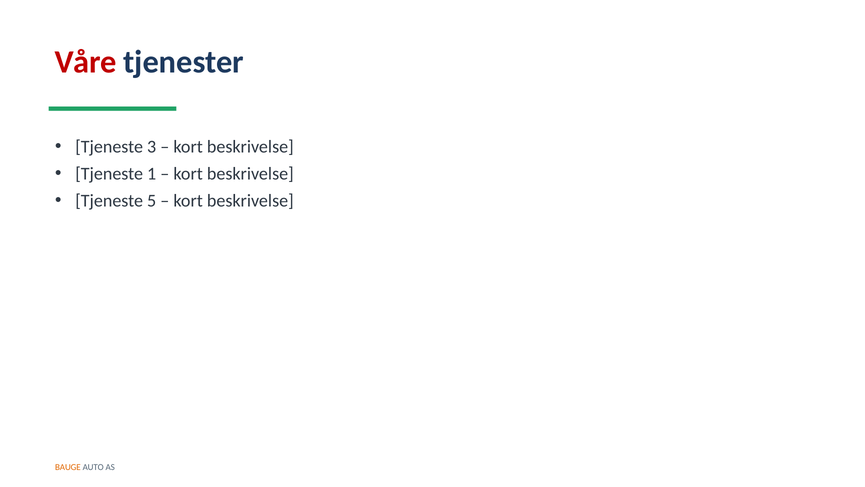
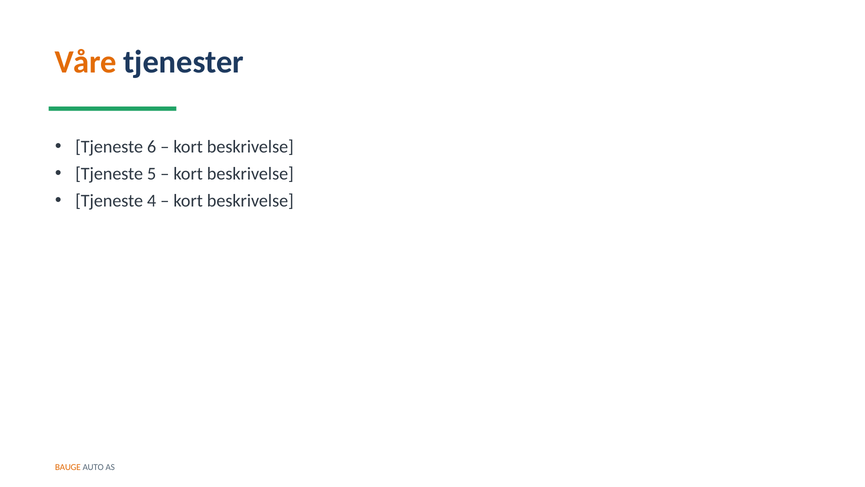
Våre colour: red -> orange (86, 62)
3: 3 -> 6 (152, 147)
1: 1 -> 5 (152, 174)
5: 5 -> 4 (152, 201)
